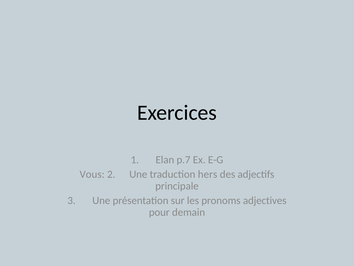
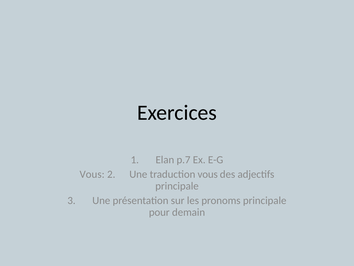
traduction hers: hers -> vous (208, 174)
pronoms adjectives: adjectives -> principale (265, 200)
